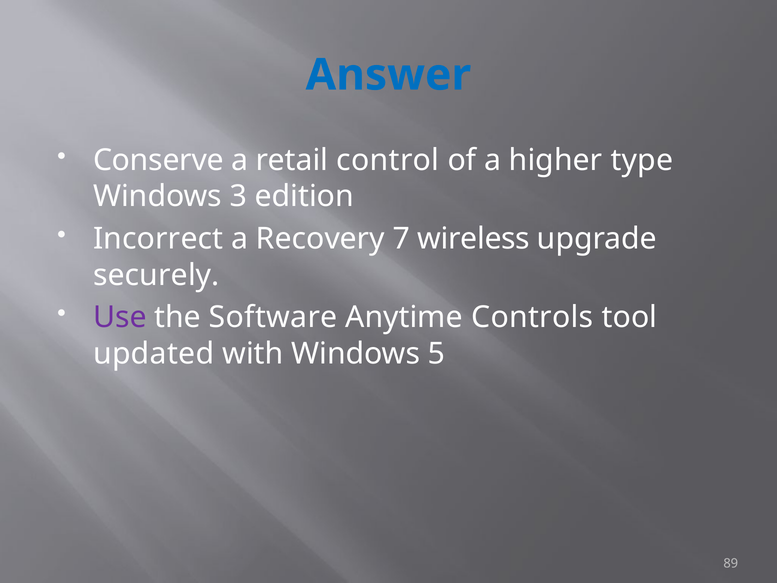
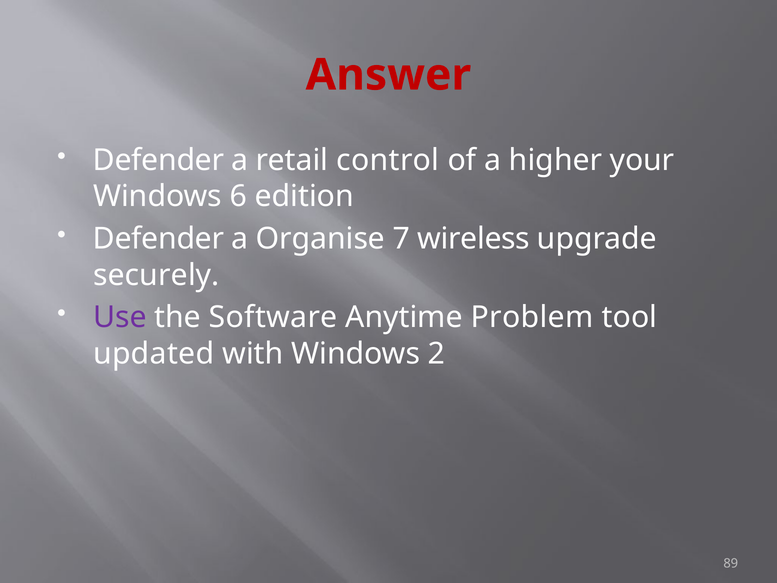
Answer colour: blue -> red (388, 75)
Conserve: Conserve -> Defender (158, 160)
type: type -> your (642, 160)
3: 3 -> 6 (238, 196)
Incorrect: Incorrect -> Defender (158, 239)
Recovery: Recovery -> Organise (320, 239)
Controls: Controls -> Problem (532, 317)
5: 5 -> 2 (437, 354)
